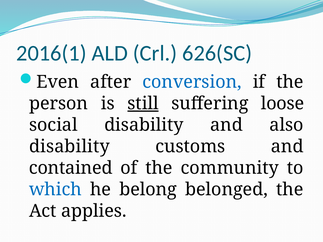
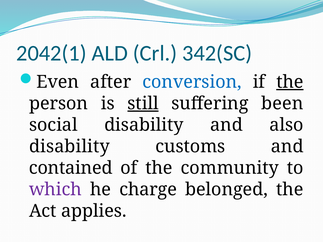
2016(1: 2016(1 -> 2042(1 (51, 53)
626(SC: 626(SC -> 342(SC (217, 53)
the underline: none -> present (290, 82)
loose: loose -> been (282, 104)
which colour: blue -> purple (55, 190)
belong: belong -> charge (148, 190)
